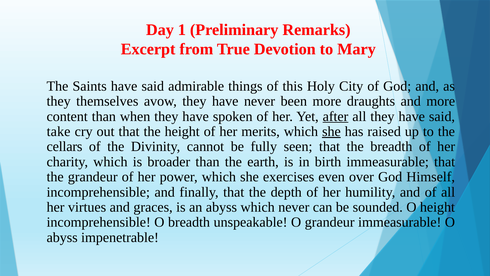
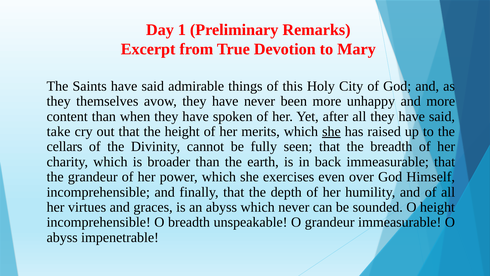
draughts: draughts -> unhappy (371, 101)
after underline: present -> none (336, 116)
birth: birth -> back (328, 162)
